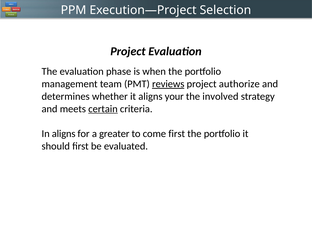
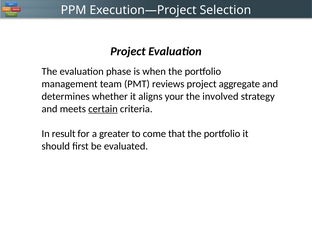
reviews underline: present -> none (168, 84)
authorize: authorize -> aggregate (239, 84)
In aligns: aligns -> result (64, 134)
come first: first -> that (177, 134)
